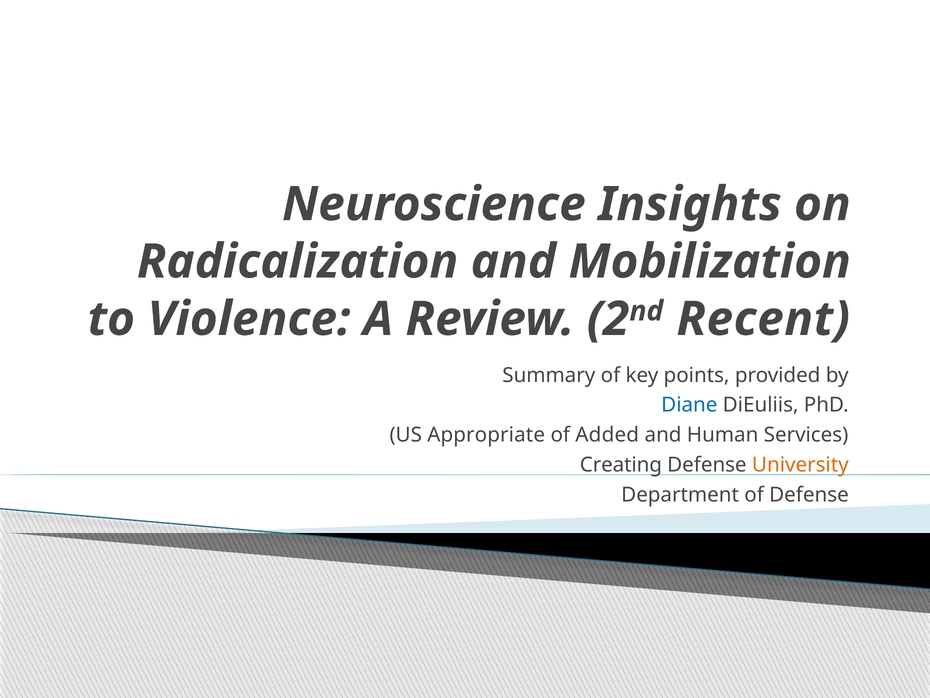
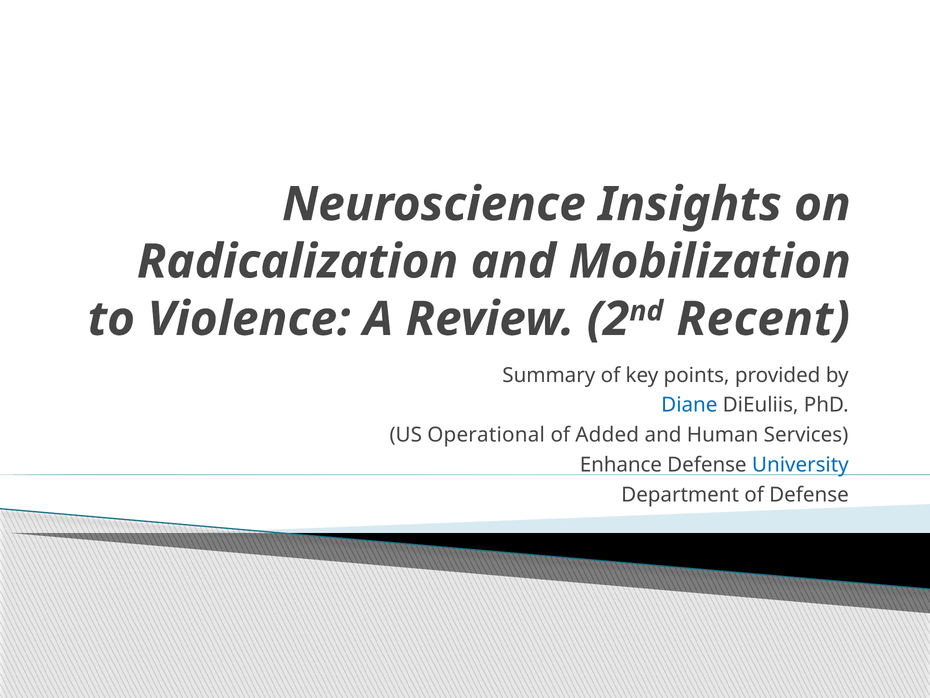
Appropriate: Appropriate -> Operational (486, 435)
Creating: Creating -> Enhance (621, 465)
University colour: orange -> blue (800, 465)
